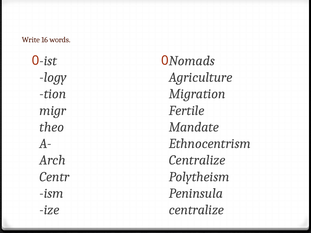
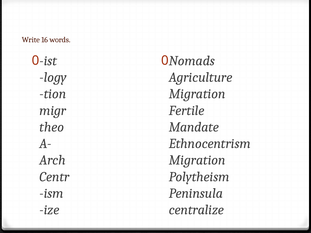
Centralize: Centralize -> Migration (197, 160)
